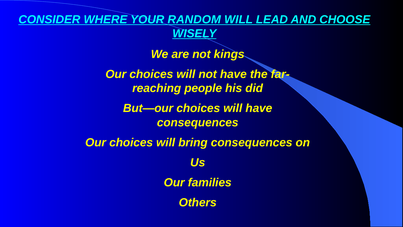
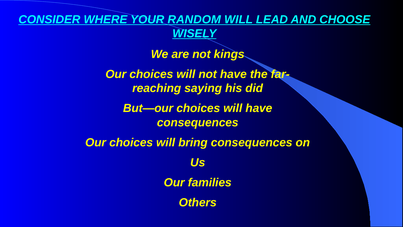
people: people -> saying (203, 88)
